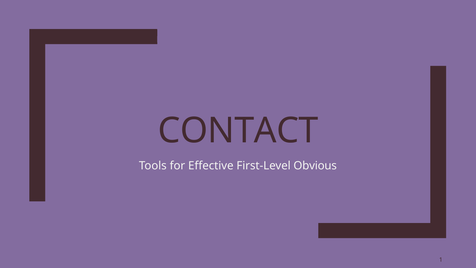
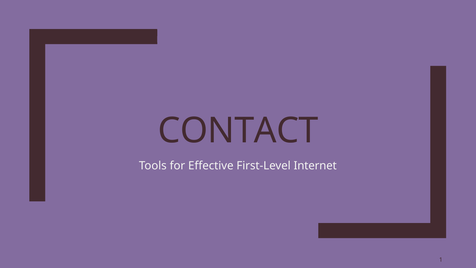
Obvious: Obvious -> Internet (315, 166)
